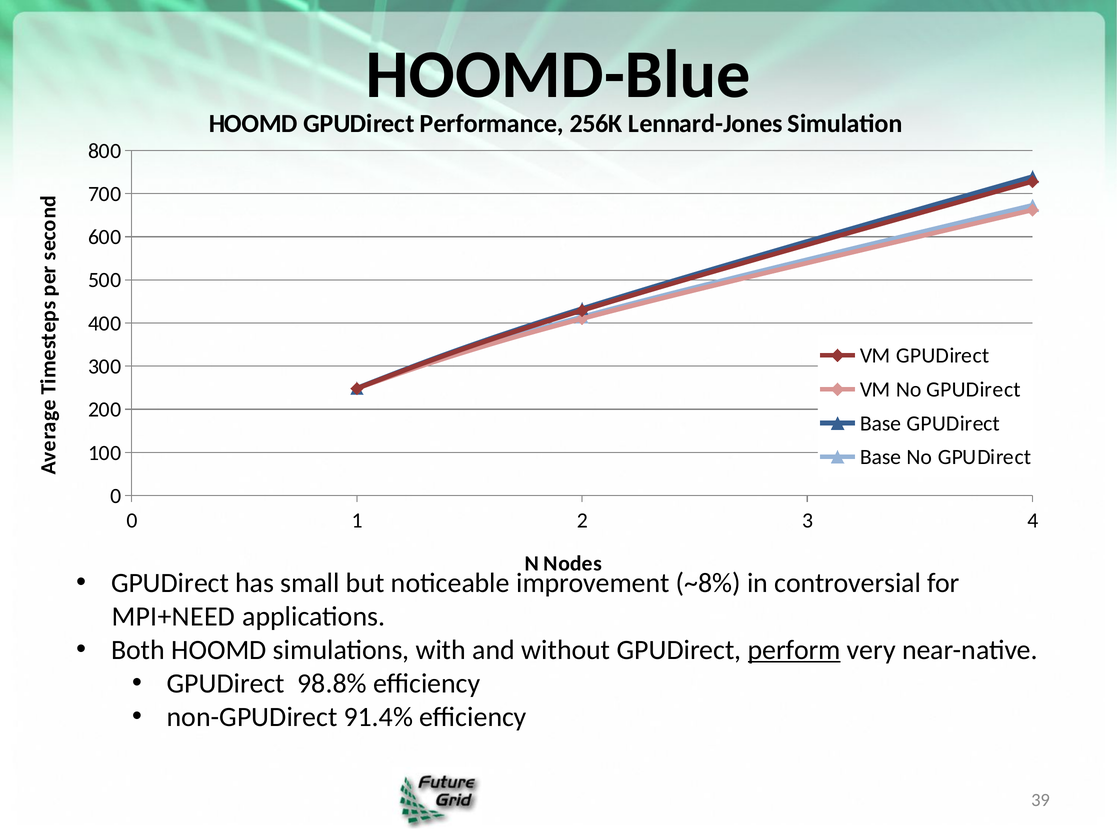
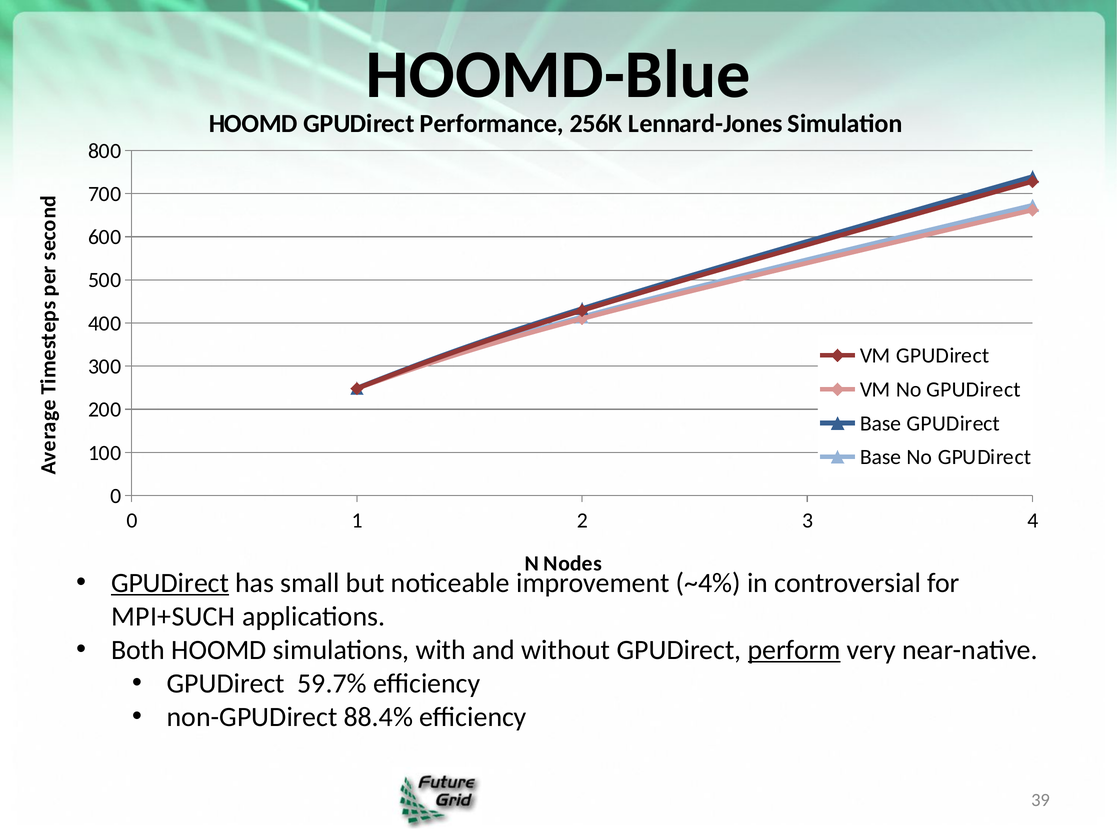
GPUDirect underline: none -> present (170, 583)
~8%: ~8% -> ~4% (708, 583)
MPI+NEED: MPI+NEED -> MPI+SUCH (173, 616)
98.8%: 98.8% -> 59.7% (332, 683)
91.4%: 91.4% -> 88.4% (378, 717)
